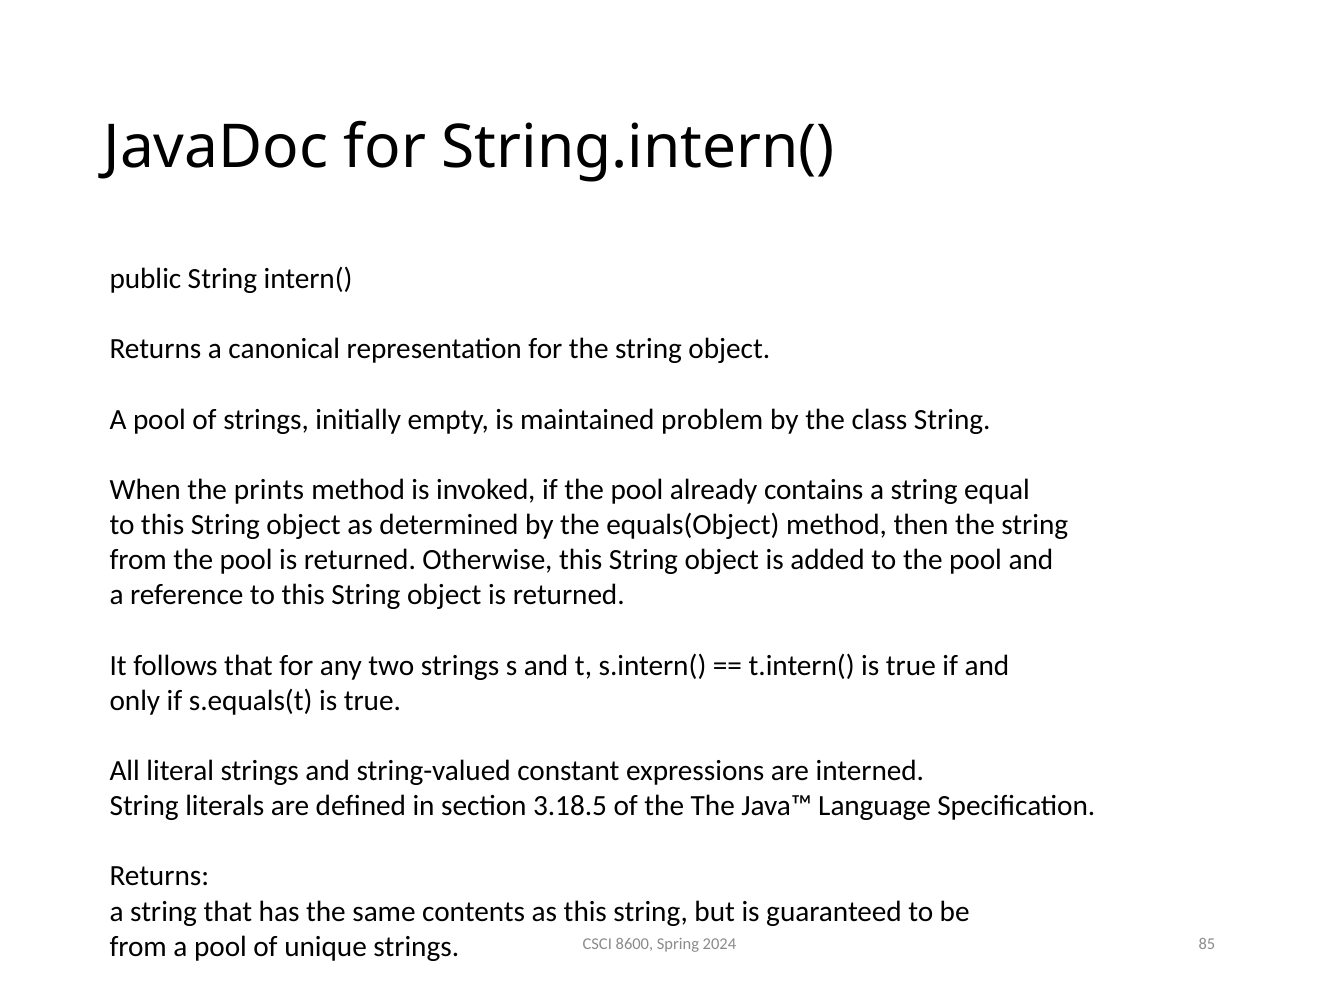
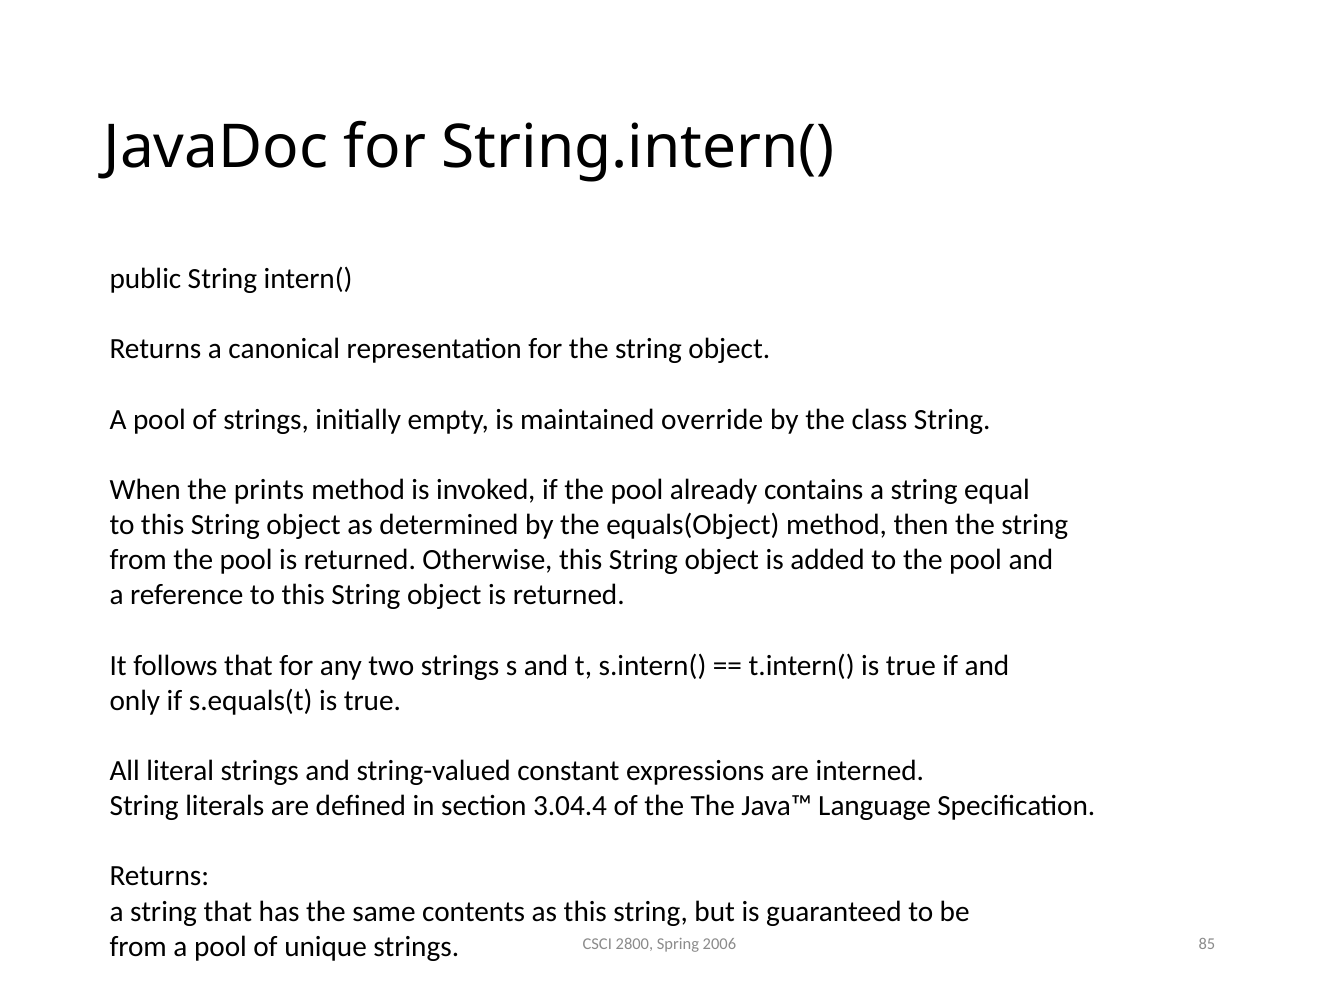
problem: problem -> override (712, 420)
3.18.5: 3.18.5 -> 3.04.4 (570, 806)
8600: 8600 -> 2800 (634, 944)
2024: 2024 -> 2006 (719, 944)
